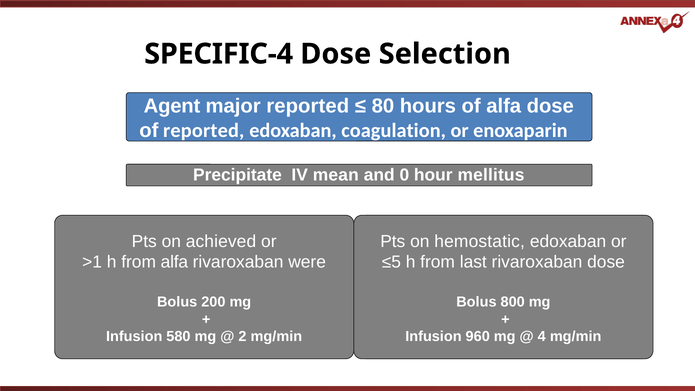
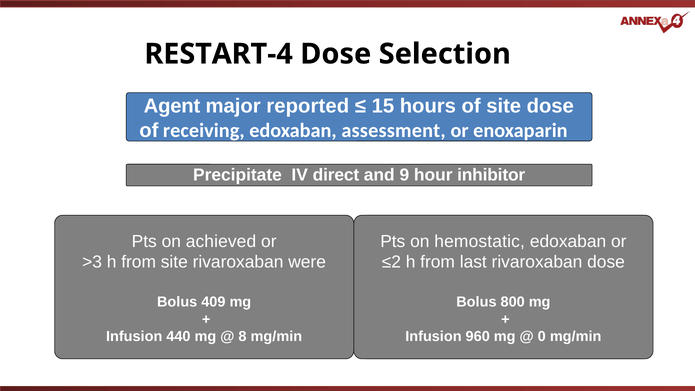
SPECIFIC-4: SPECIFIC-4 -> RESTART-4 (219, 54)
80: 80 -> 15 (383, 106)
of alfa: alfa -> site (504, 106)
of reported: reported -> receiving (204, 130)
coagulation: coagulation -> assessment (394, 130)
mean: mean -> direct (336, 175)
0: 0 -> 9 (404, 175)
mellitus: mellitus -> inhibitor (491, 175)
>1: >1 -> >3 (92, 262)
from alfa: alfa -> site (174, 262)
≤5: ≤5 -> ≤2 (391, 262)
200: 200 -> 409 (213, 302)
580: 580 -> 440 (178, 337)
2: 2 -> 8 (243, 337)
4: 4 -> 0 (542, 337)
